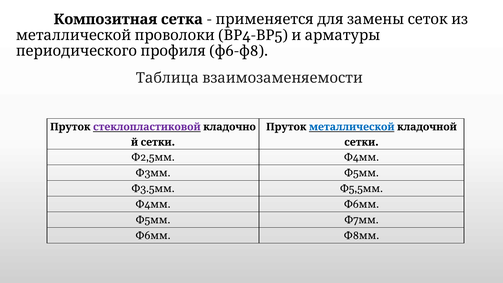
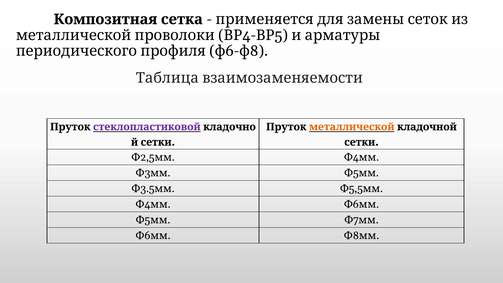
металлической colour: blue -> orange (352, 127)
